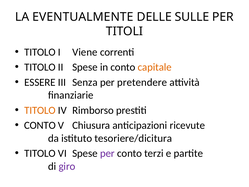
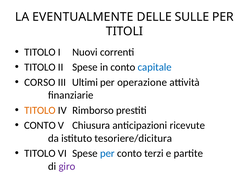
Viene: Viene -> Nuovi (85, 52)
capitale colour: orange -> blue (155, 67)
ESSERE: ESSERE -> CORSO (40, 82)
Senza: Senza -> Ultimi (85, 82)
pretendere: pretendere -> operazione (142, 82)
per colour: purple -> blue (107, 153)
